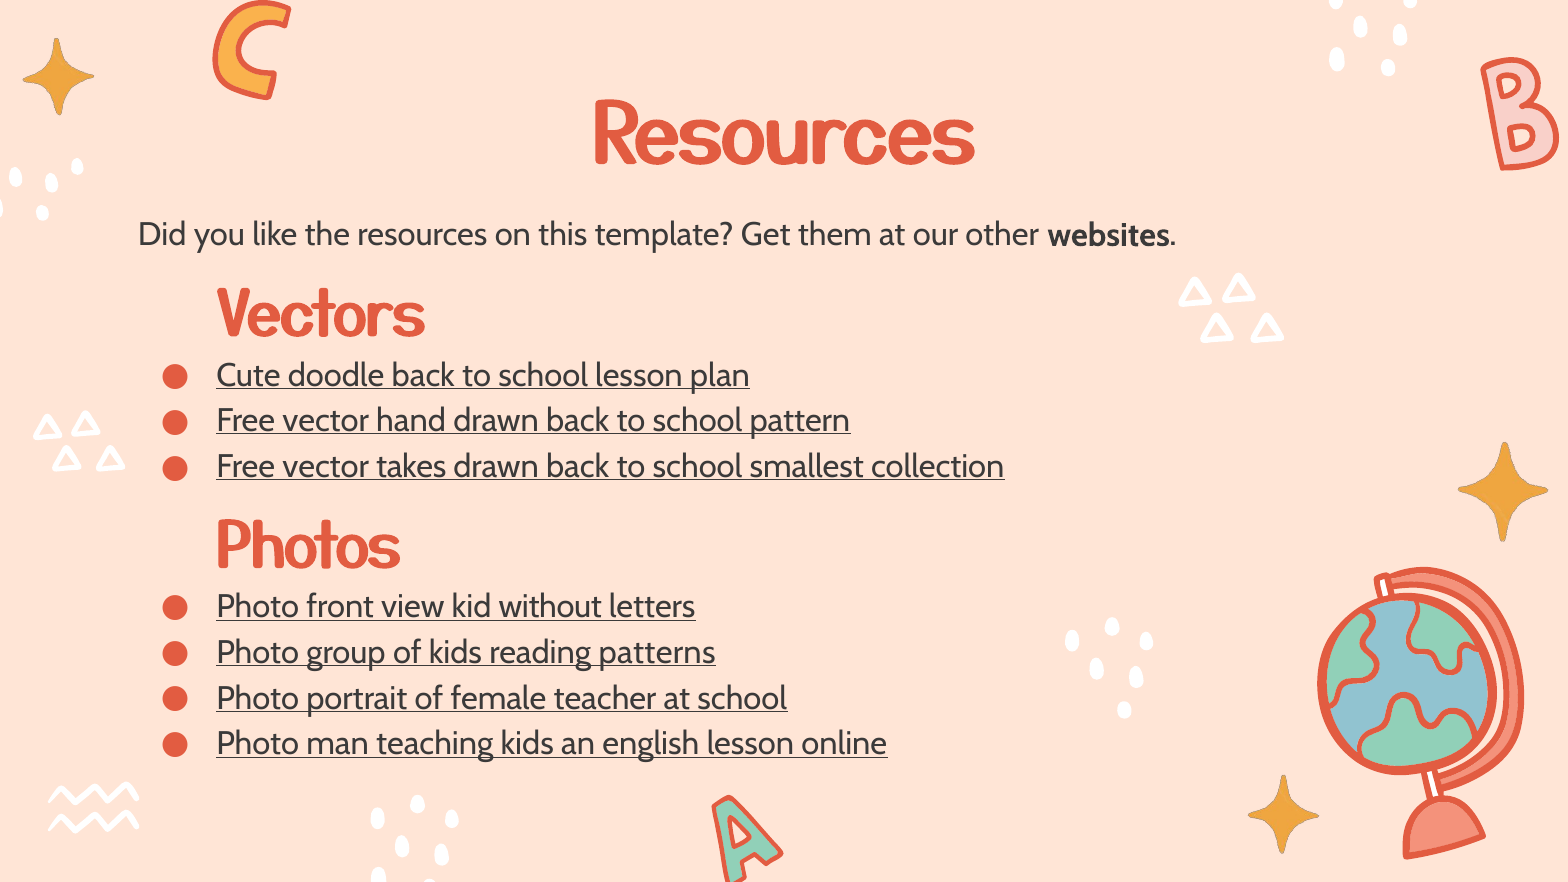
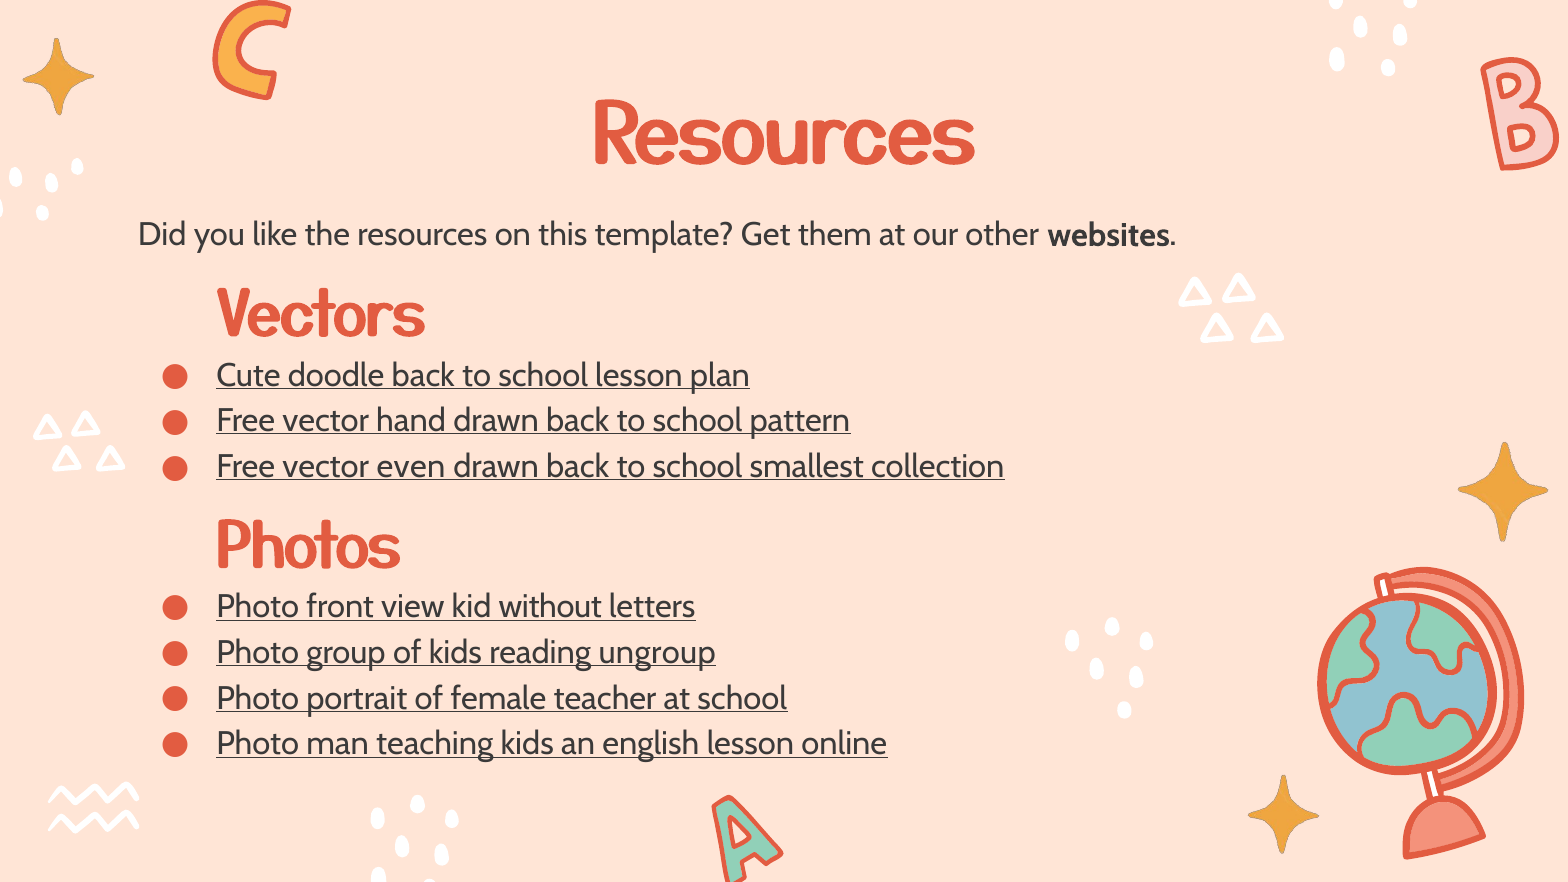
takes: takes -> even (411, 467)
patterns: patterns -> ungroup (657, 653)
